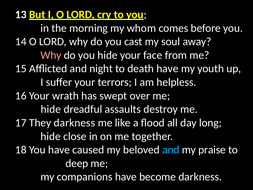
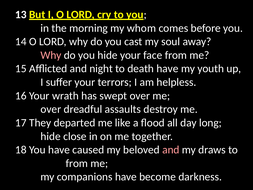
hide: hide -> over (51, 109)
They darkness: darkness -> departed (74, 123)
and colour: light blue -> pink (171, 150)
praise: praise -> draws (212, 150)
deep: deep -> from (77, 163)
